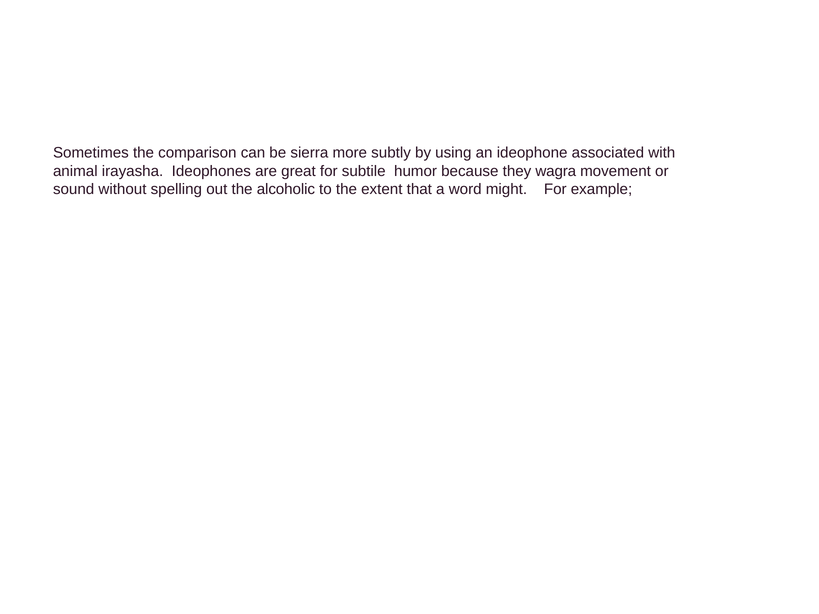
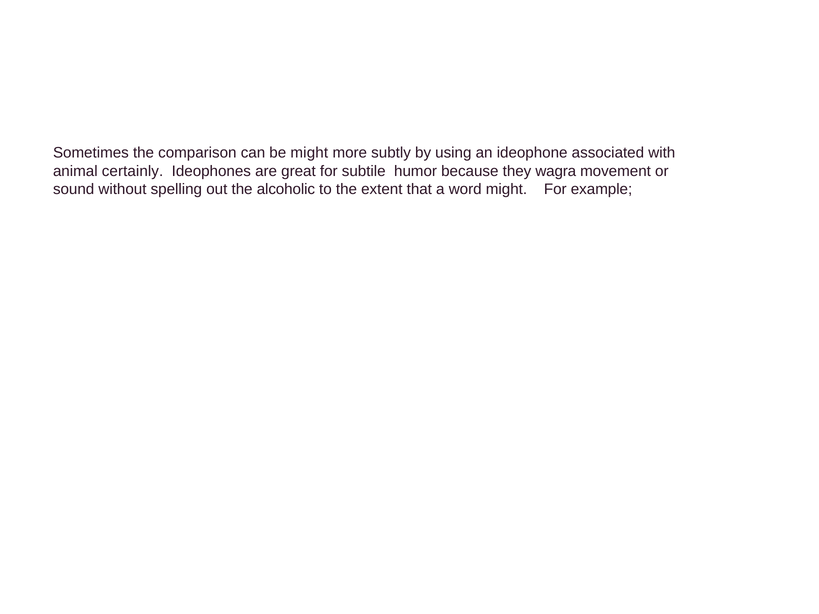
be sierra: sierra -> might (309, 153)
irayasha: irayasha -> certainly (133, 171)
